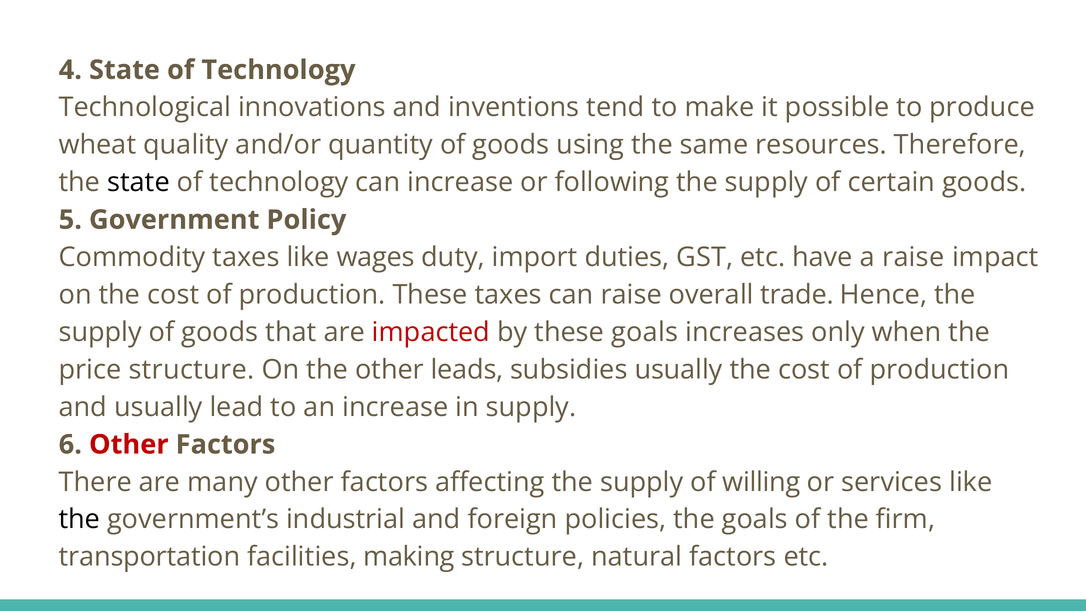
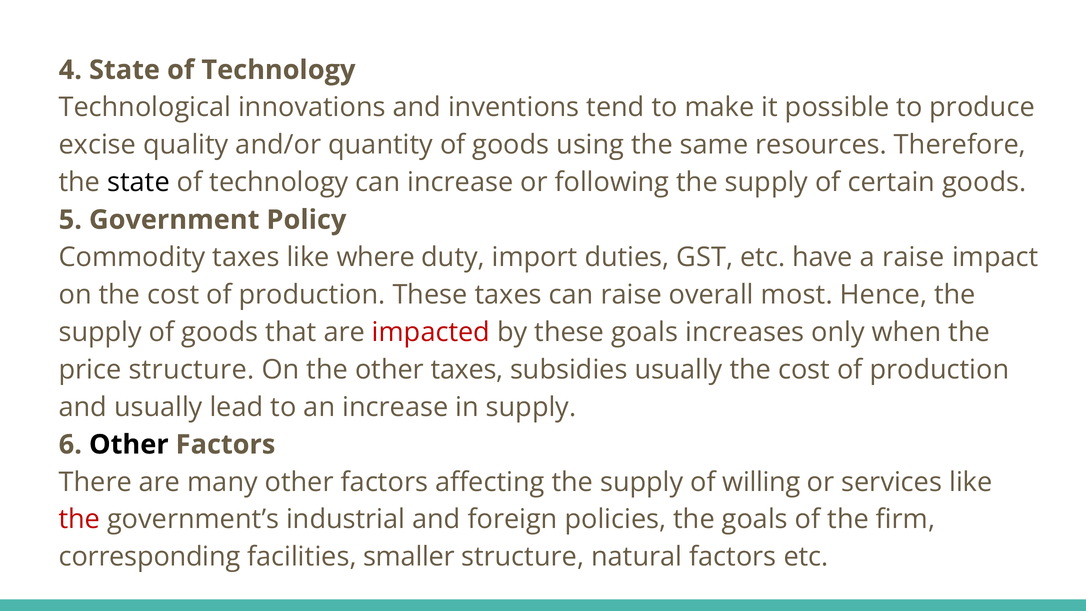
wheat: wheat -> excise (97, 145)
wages: wages -> where (376, 257)
trade: trade -> most (797, 295)
other leads: leads -> taxes (467, 370)
Other colour: red -> black (129, 444)
the colour: black -> red (79, 519)
transportation: transportation -> corresponding (149, 557)
making: making -> smaller (409, 557)
